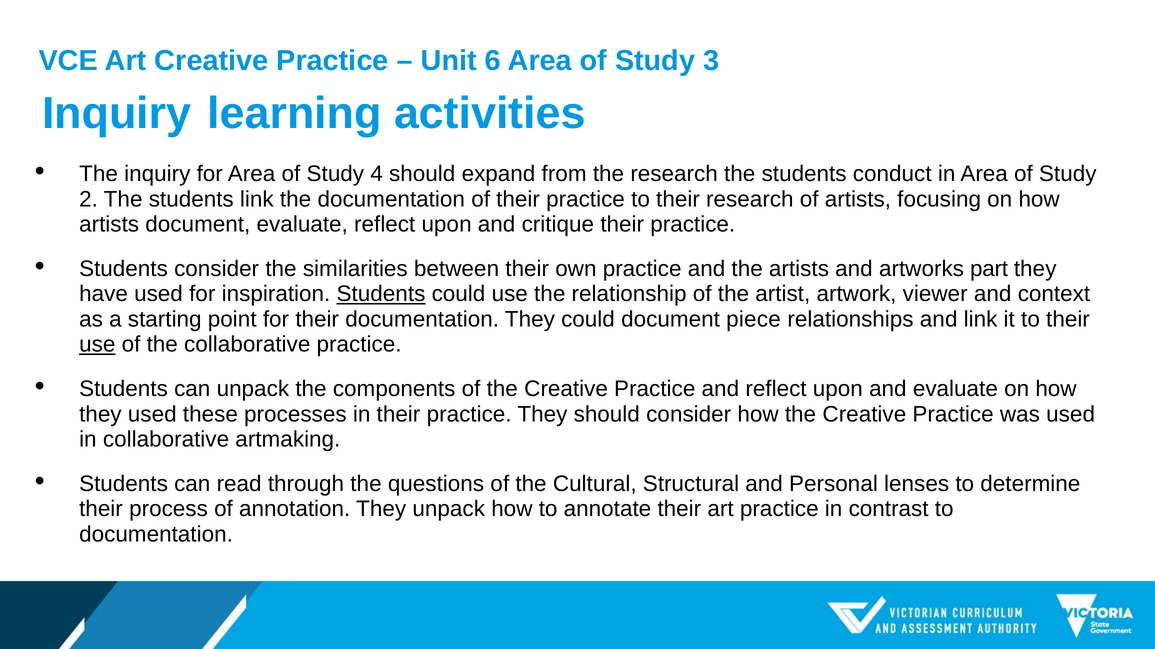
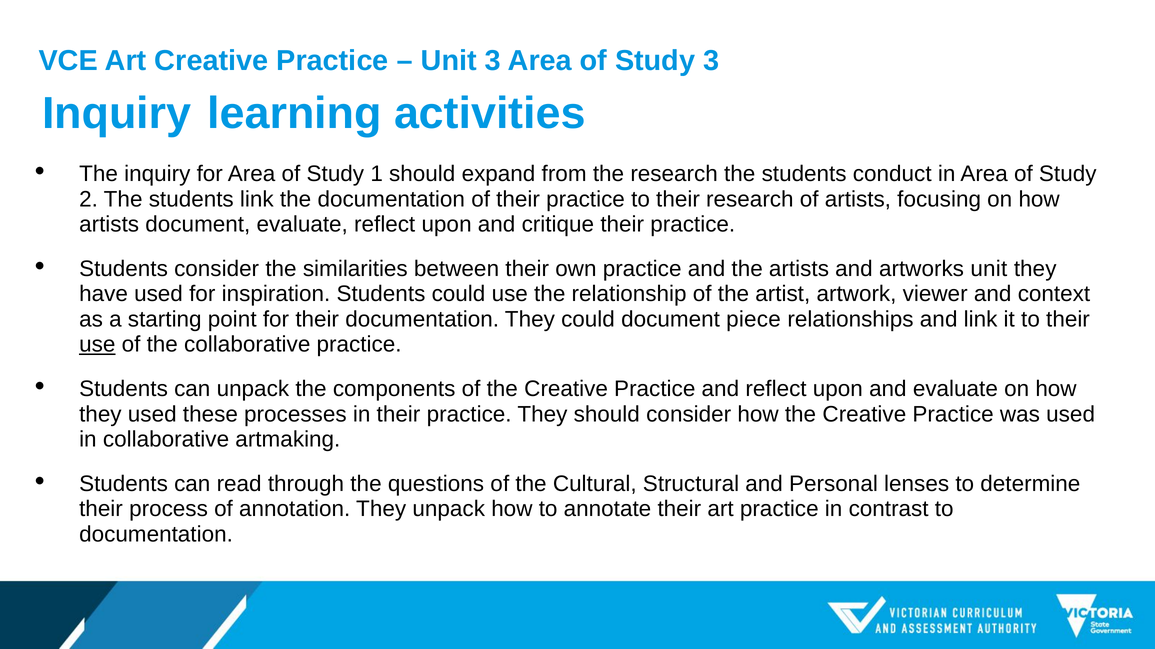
Unit 6: 6 -> 3 (493, 61)
4: 4 -> 1 (377, 174)
artworks part: part -> unit (989, 269)
Students underline: present -> none (381, 294)
